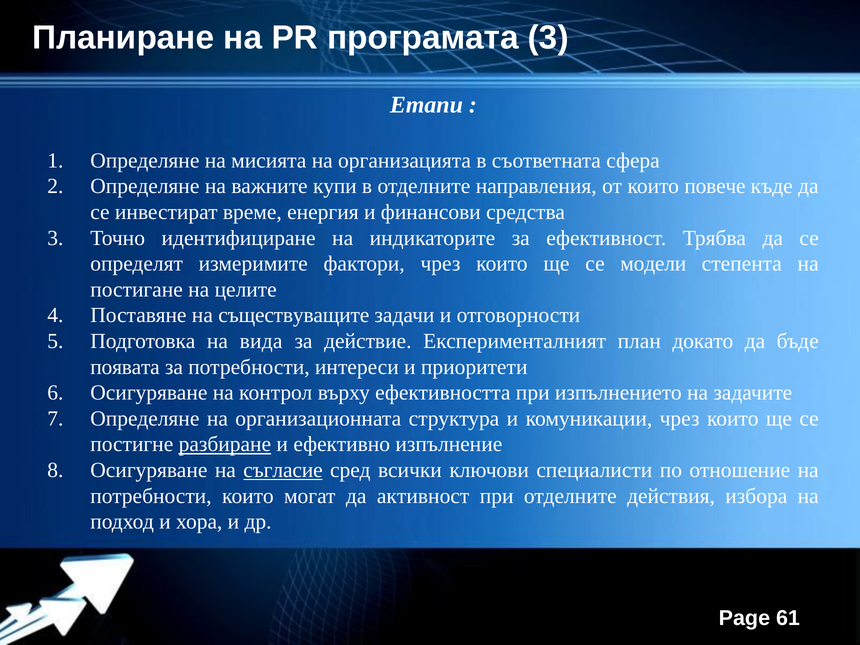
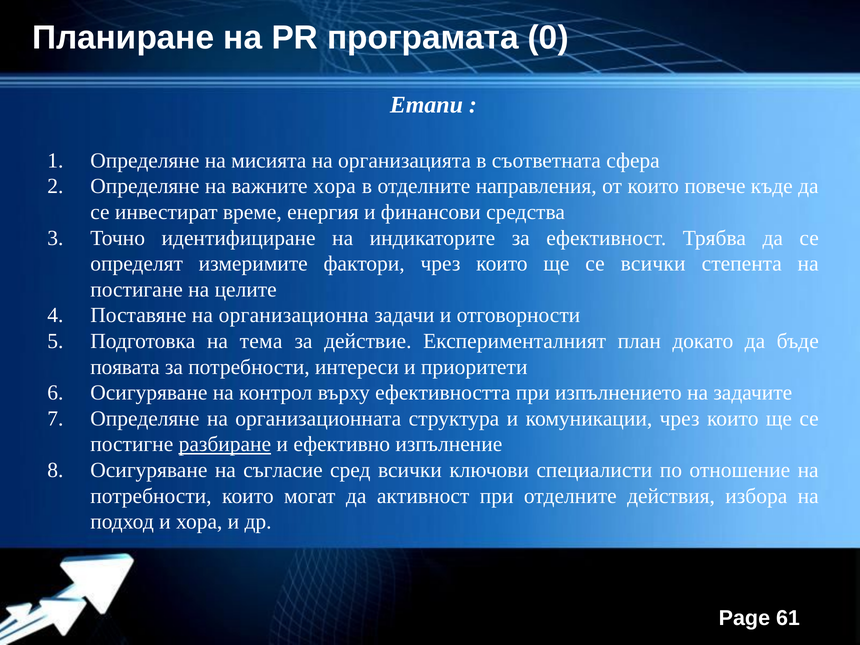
програмата 3: 3 -> 0 (548, 38)
важните купи: купи -> хора (335, 186)
се модели: модели -> всички (653, 264)
съществуващите: съществуващите -> организационна (294, 315)
вида: вида -> тема (261, 341)
съгласие underline: present -> none (283, 470)
